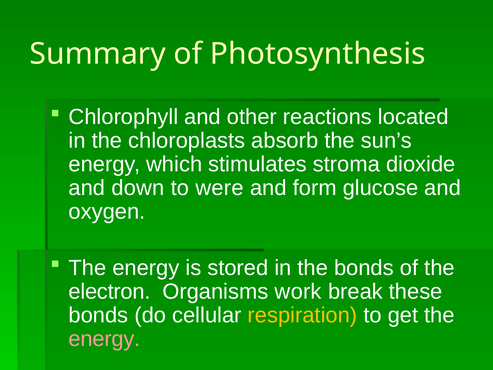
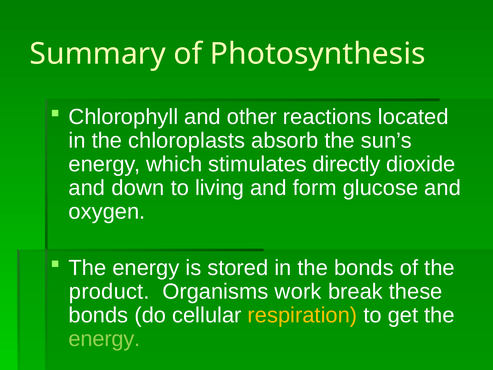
stroma: stroma -> directly (347, 164)
were: were -> living (220, 188)
electron: electron -> product (109, 291)
energy colour: pink -> light green (104, 339)
